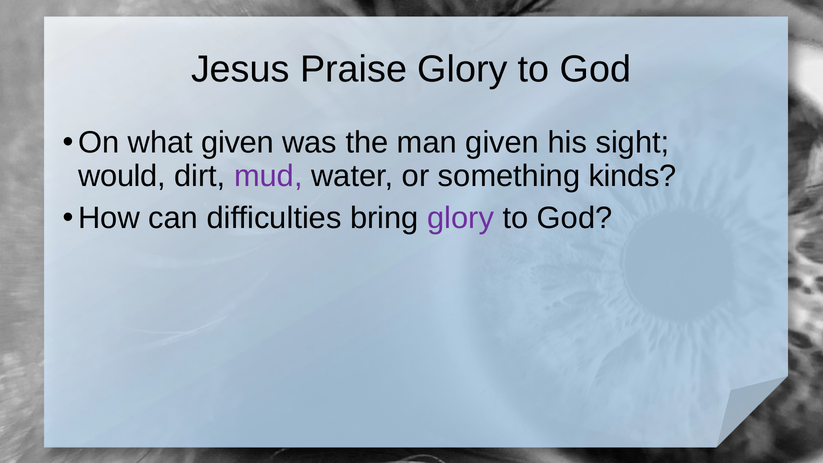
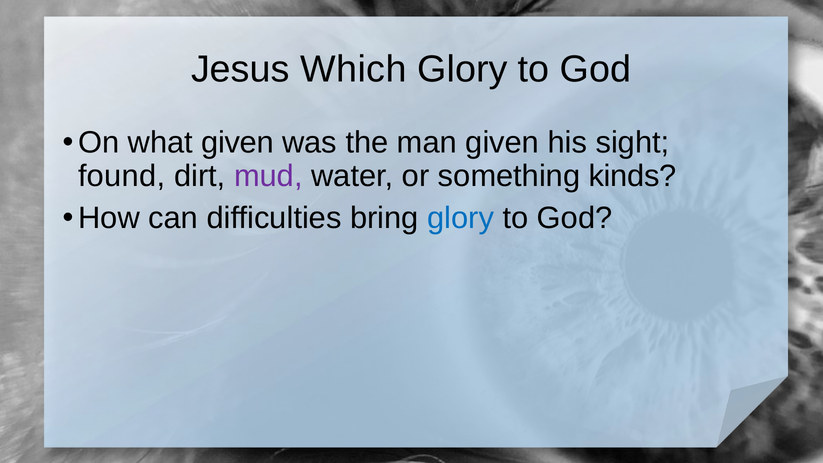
Praise: Praise -> Which (353, 69)
would: would -> found (122, 176)
glory colour: purple -> blue (461, 218)
